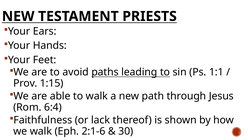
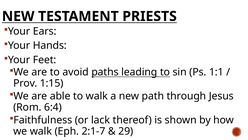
2:1-6: 2:1-6 -> 2:1-7 (94, 131)
30: 30 -> 29 (126, 131)
